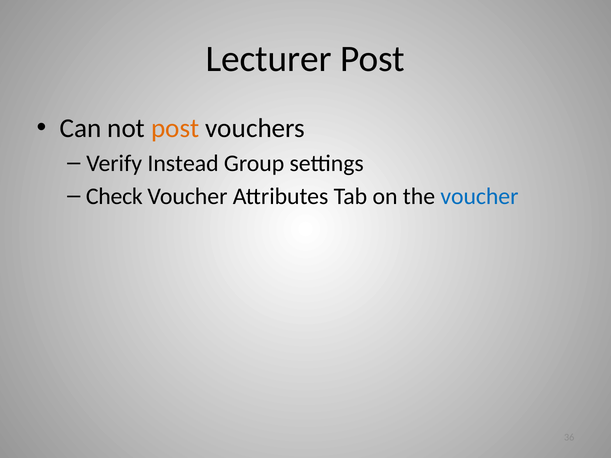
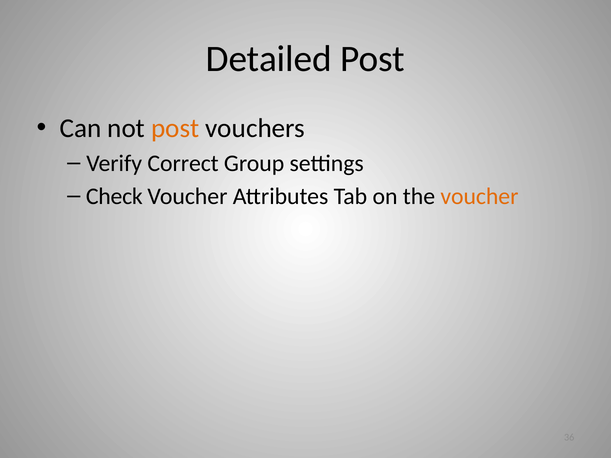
Lecturer: Lecturer -> Detailed (269, 59)
Instead: Instead -> Correct (183, 163)
voucher colour: blue -> orange (479, 197)
